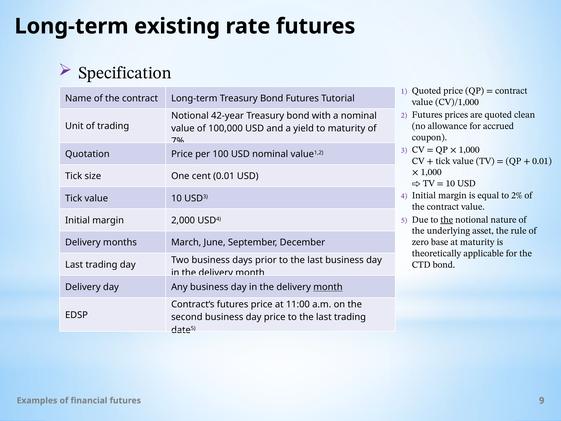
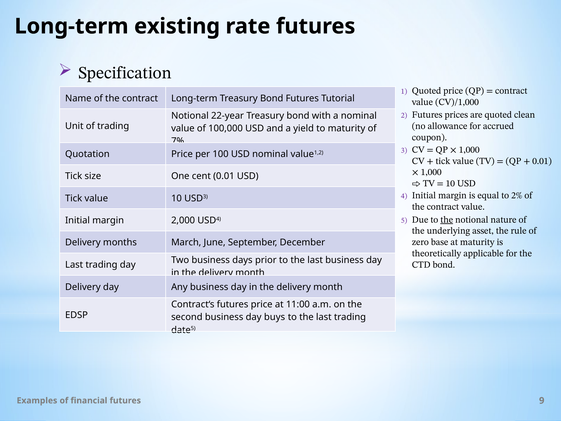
42-year: 42-year -> 22-year (228, 116)
month underline: present -> none (328, 287)
day price: price -> buys (275, 317)
